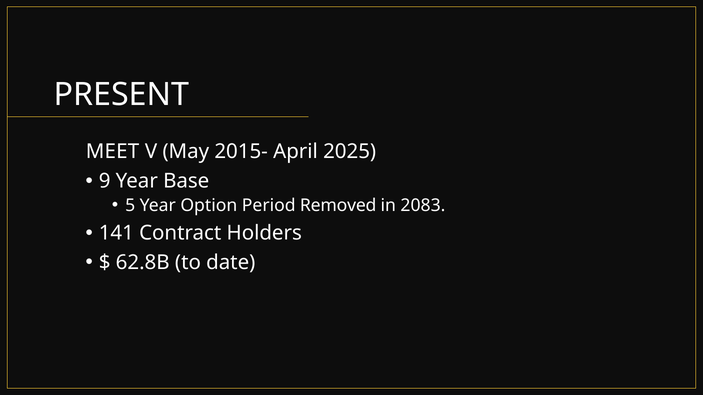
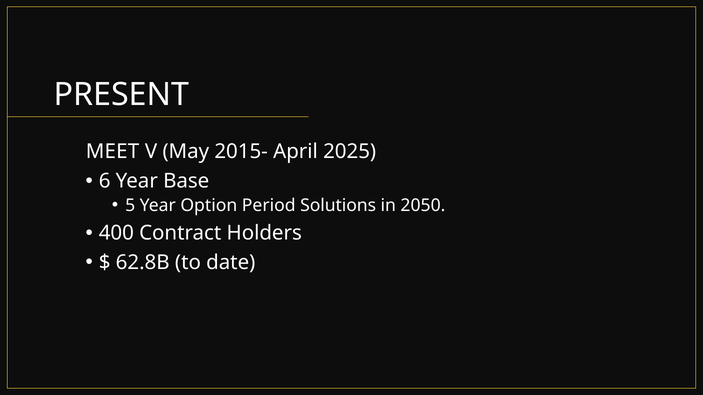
9: 9 -> 6 (105, 181)
Removed: Removed -> Solutions (338, 206)
2083: 2083 -> 2050 (423, 206)
141: 141 -> 400 (116, 233)
